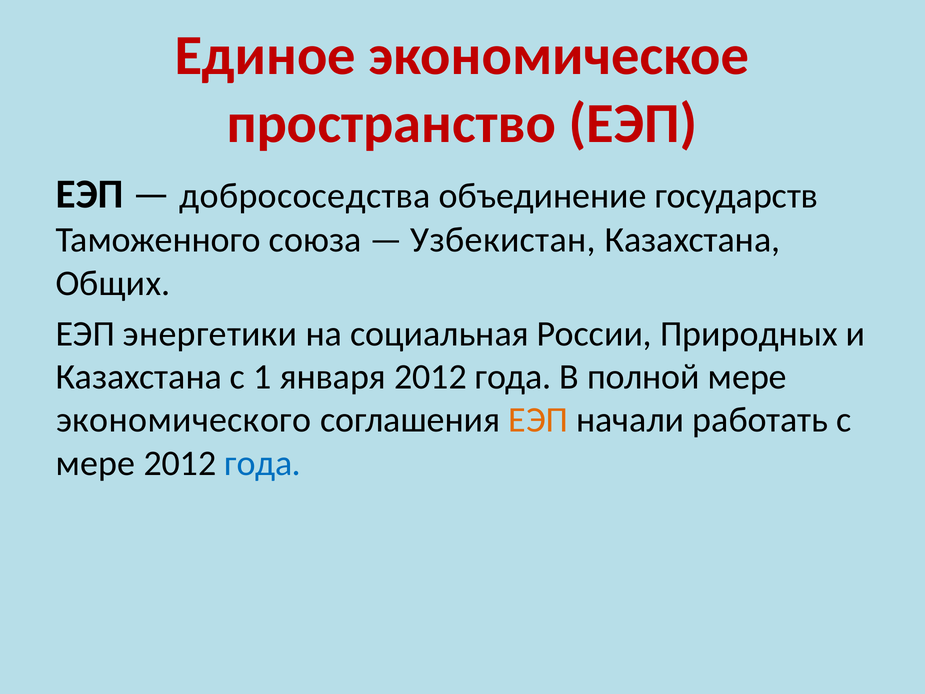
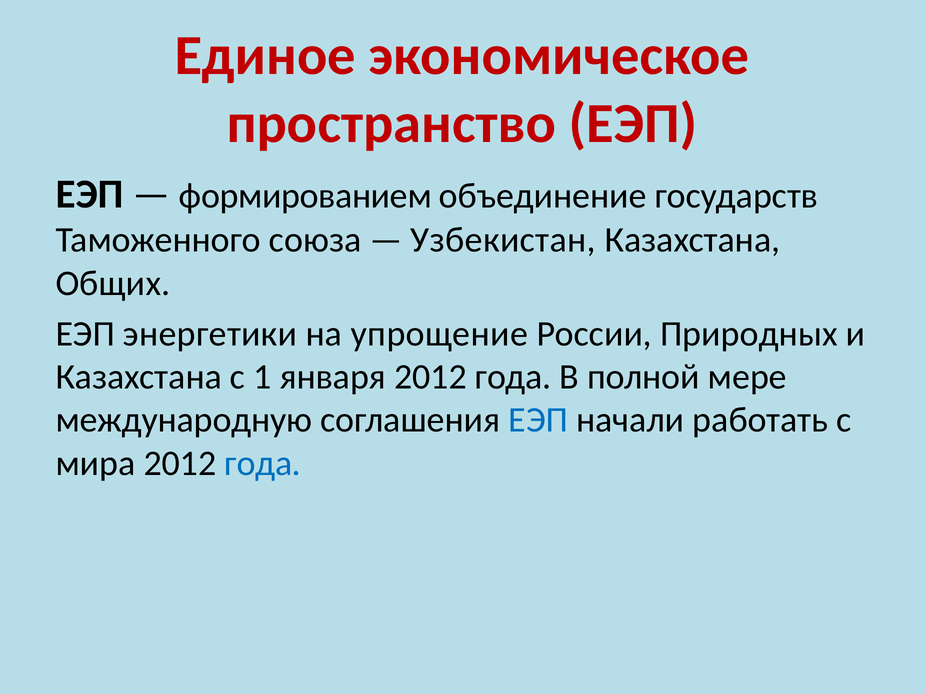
добрососедства: добрососедства -> формированием (305, 196)
социальная: социальная -> упрощение (439, 334)
экономического: экономического -> международную (184, 420)
ЕЭП colour: orange -> blue (538, 420)
мере: мере -> мира (95, 463)
